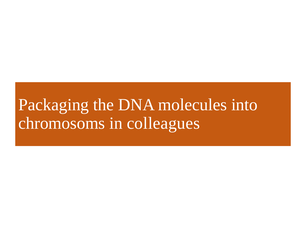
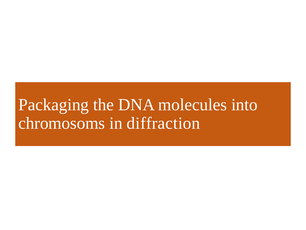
colleagues: colleagues -> diffraction (163, 123)
